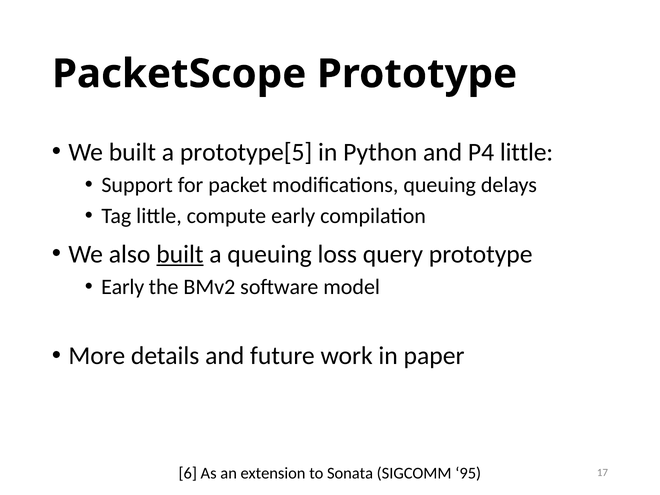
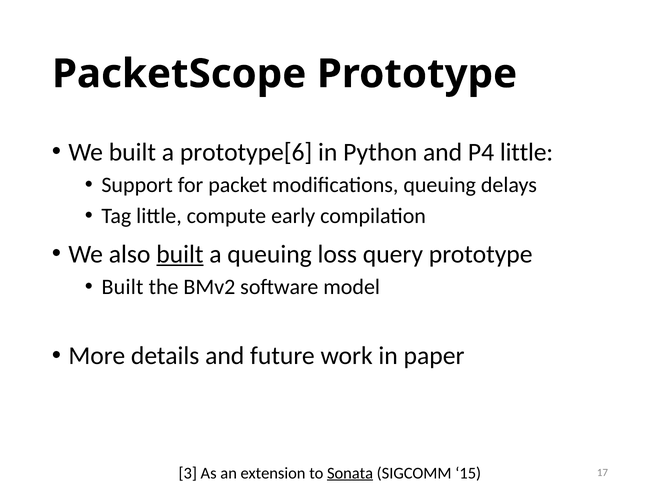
prototype[5: prototype[5 -> prototype[6 (246, 152)
Early: Early -> Built (122, 287)
6: 6 -> 3 (188, 473)
Sonata underline: none -> present (350, 473)
95: 95 -> 15 (468, 473)
